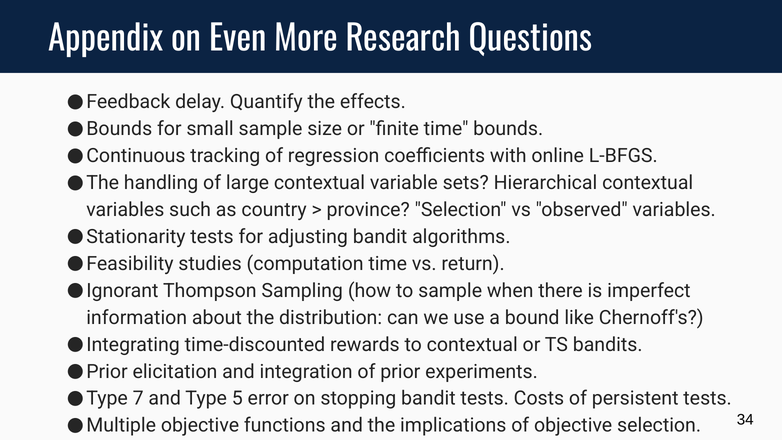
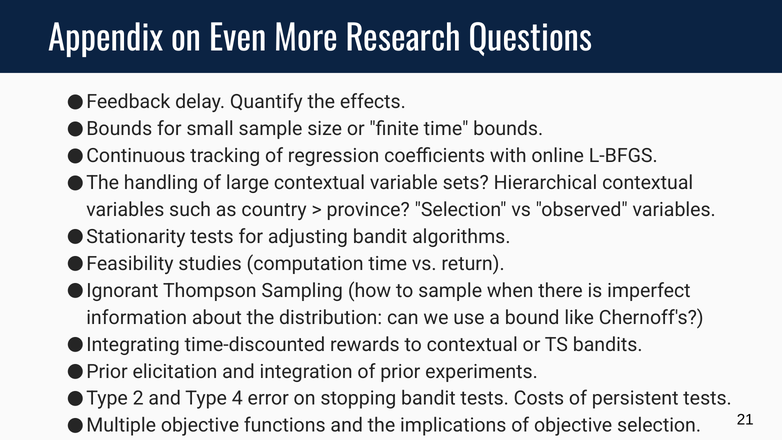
7: 7 -> 2 (138, 398)
5: 5 -> 4 (237, 398)
34: 34 -> 21 (745, 419)
